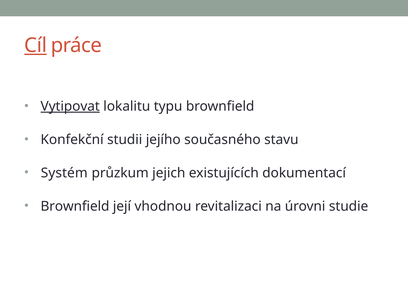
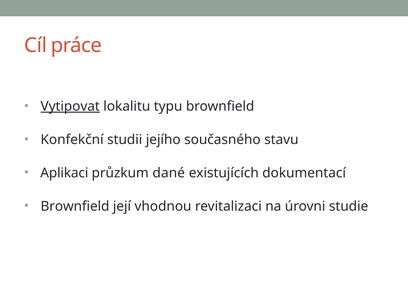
Cíl underline: present -> none (36, 46)
Systém: Systém -> Aplikaci (64, 173)
jejich: jejich -> dané (169, 173)
